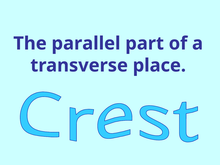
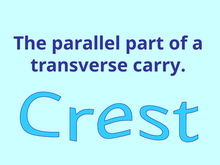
place: place -> carry (159, 65)
